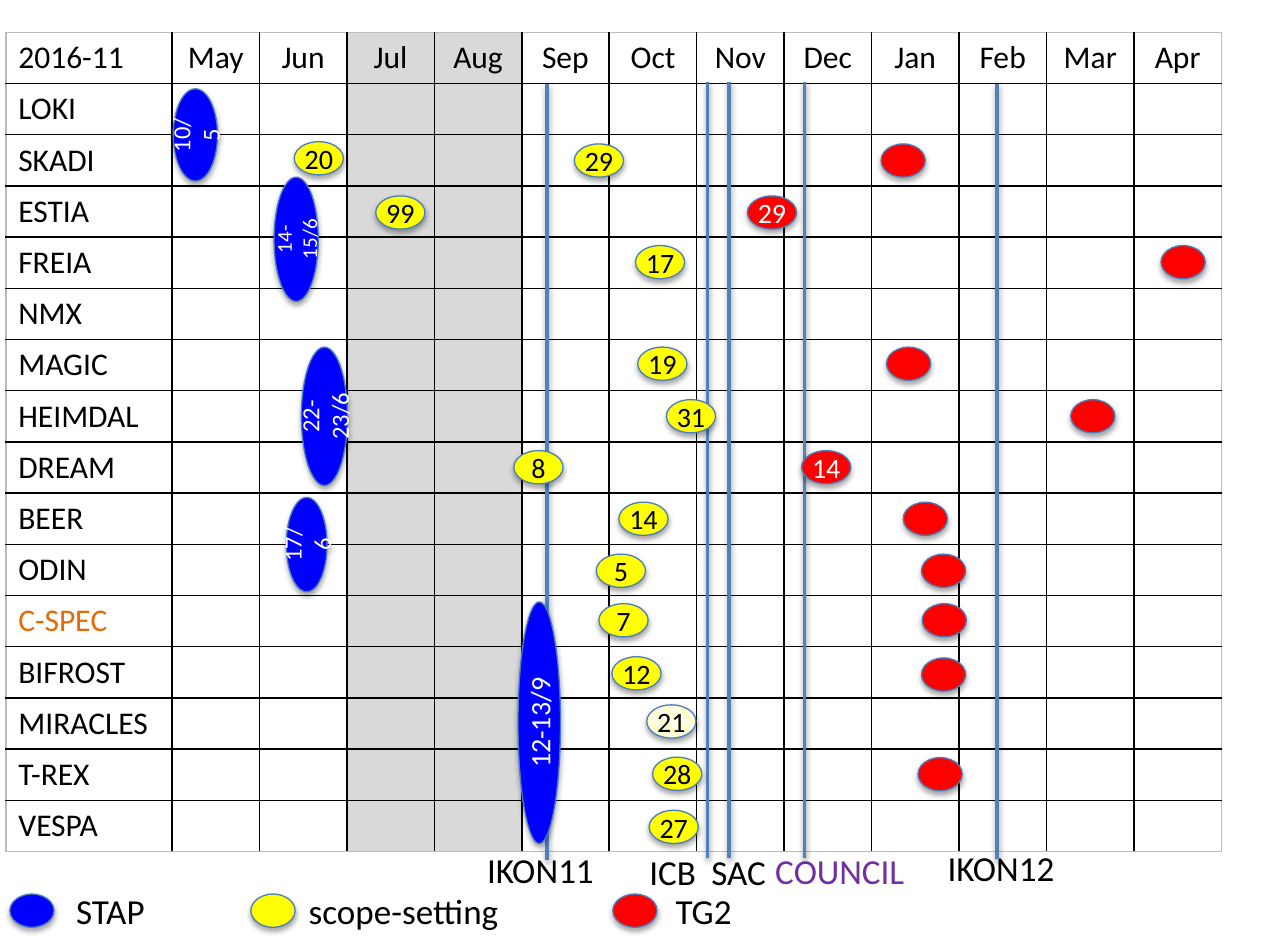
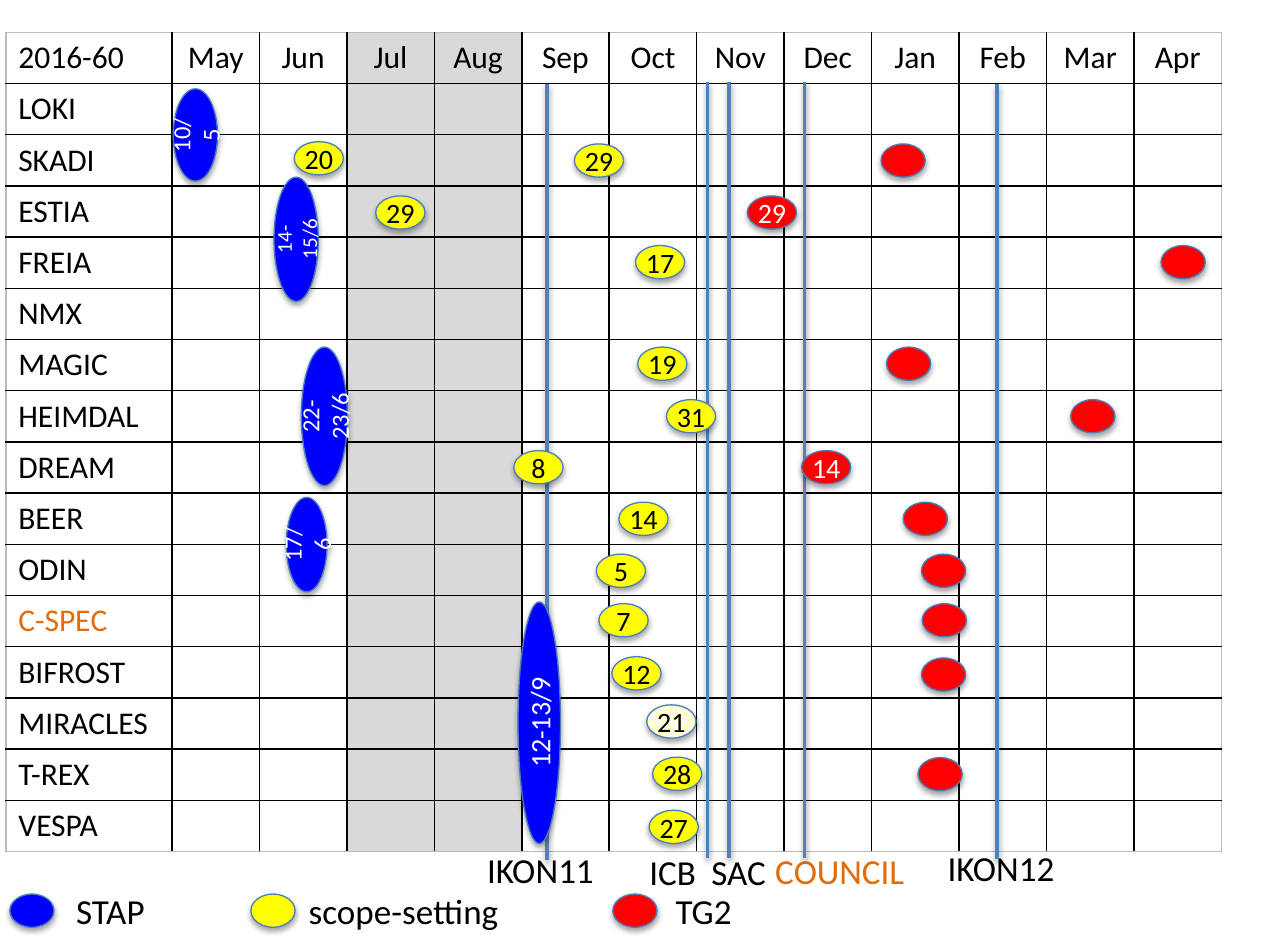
2016-11: 2016-11 -> 2016-60 (71, 58)
99: 99 -> 29 (400, 214)
COUNCIL colour: purple -> orange (840, 873)
